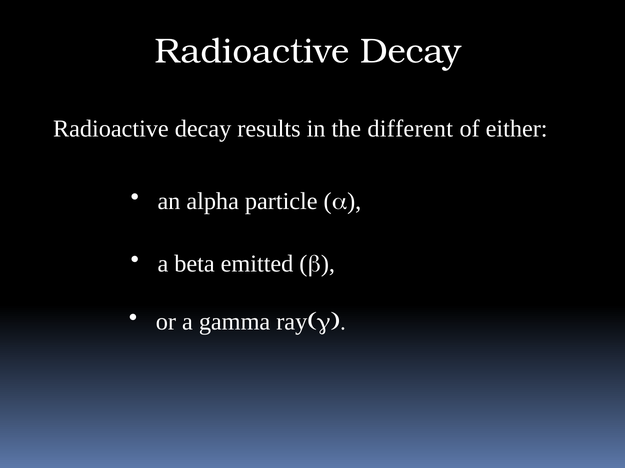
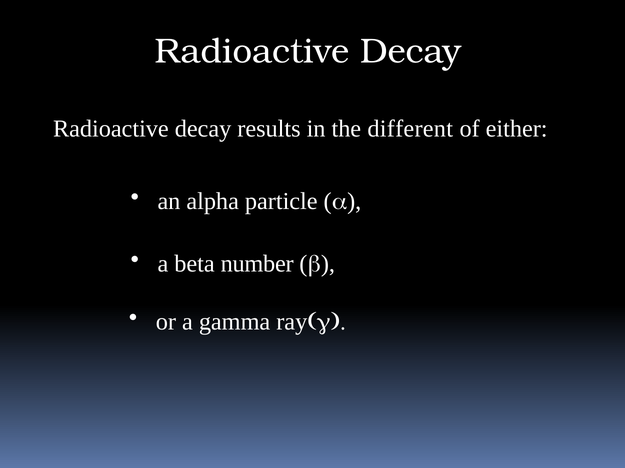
emitted: emitted -> number (257, 264)
